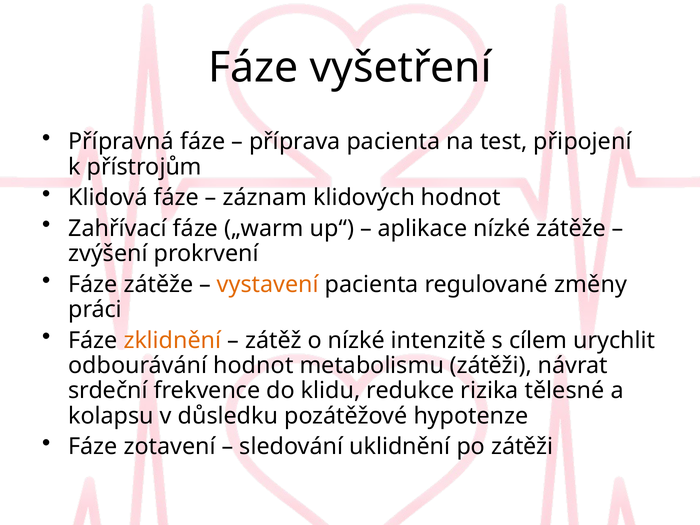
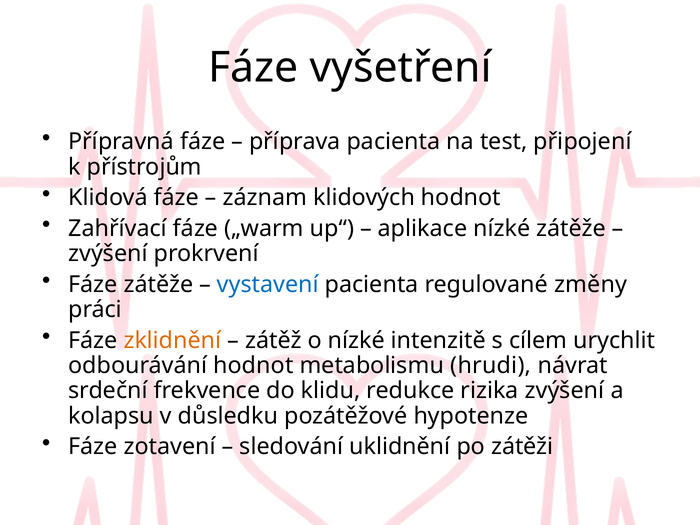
vystavení colour: orange -> blue (268, 284)
metabolismu zátěži: zátěži -> hrudi (491, 366)
rizika tělesné: tělesné -> zvýšení (564, 391)
